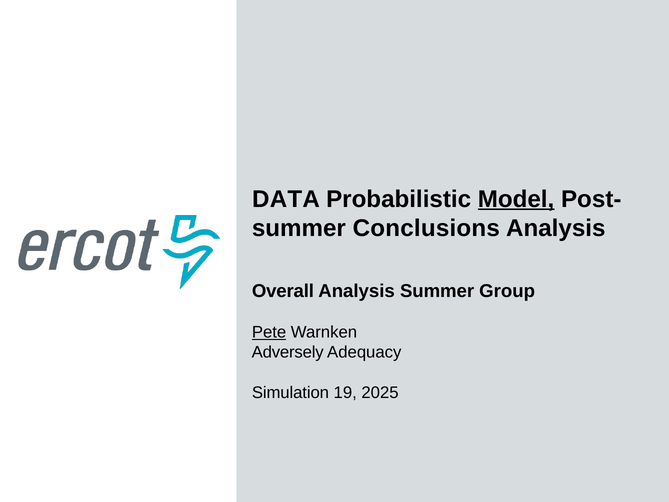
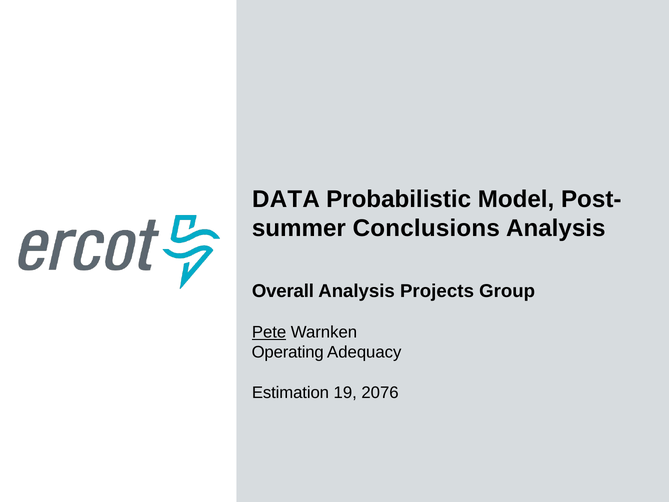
Model underline: present -> none (516, 199)
Analysis Summer: Summer -> Projects (437, 291)
Adversely: Adversely -> Operating (288, 352)
Simulation: Simulation -> Estimation (290, 392)
2025: 2025 -> 2076 (380, 392)
